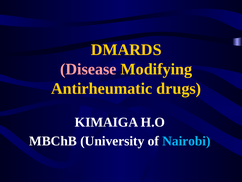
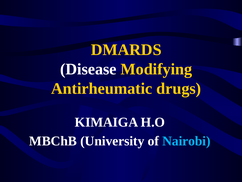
Disease colour: pink -> white (88, 69)
